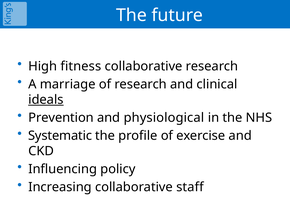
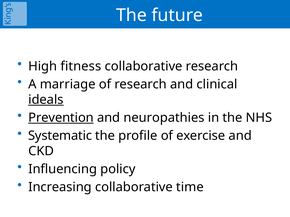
Prevention underline: none -> present (61, 118)
physiological: physiological -> neuropathies (164, 118)
staff: staff -> time (190, 188)
